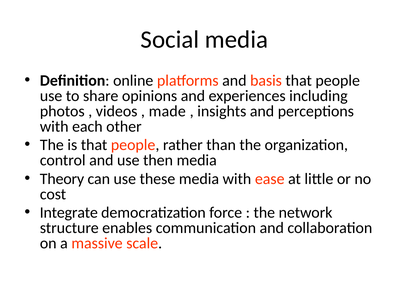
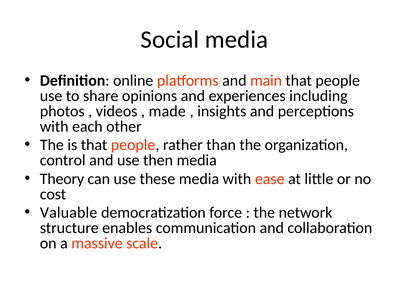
basis: basis -> main (266, 81)
Integrate: Integrate -> Valuable (69, 212)
